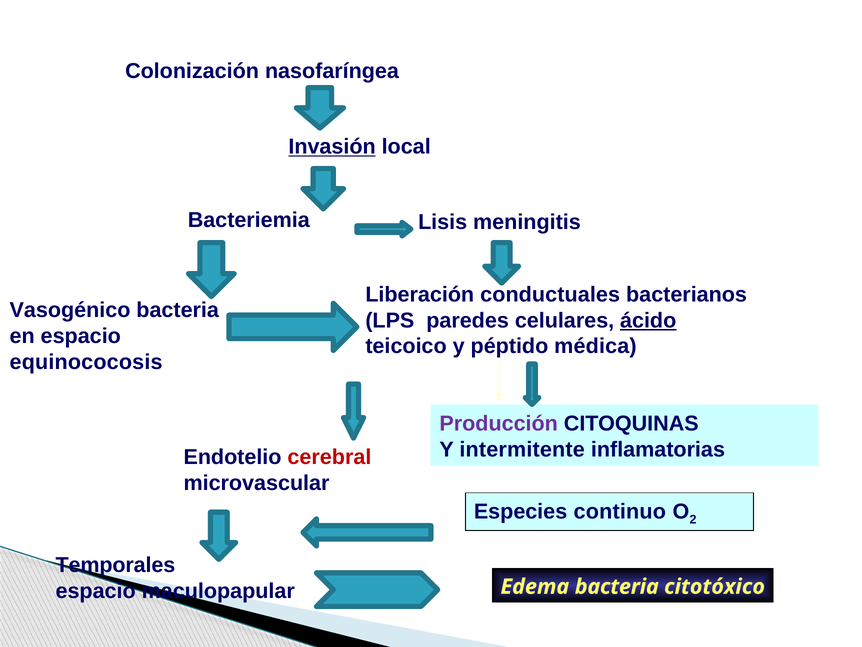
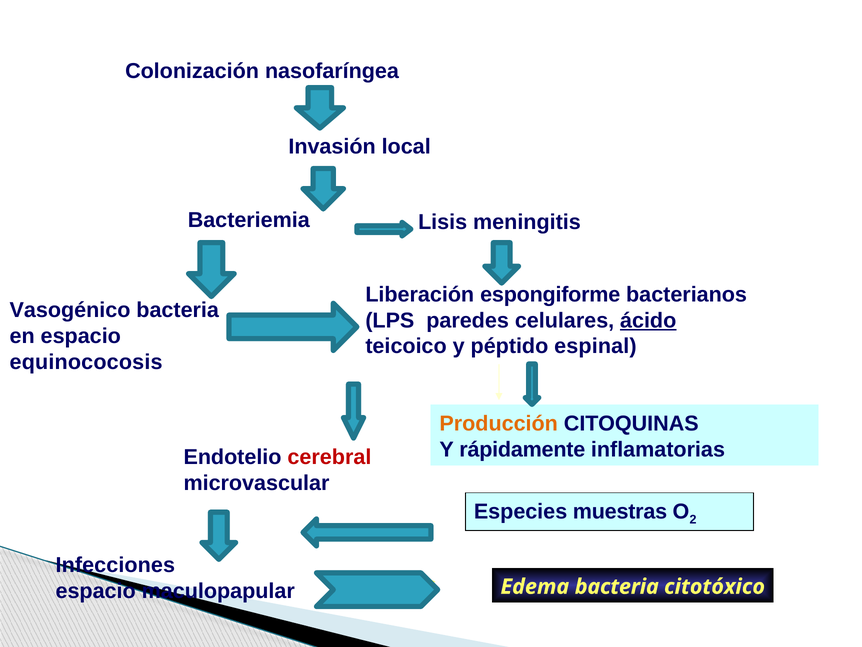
Invasión underline: present -> none (332, 147)
conductuales: conductuales -> espongiforme (550, 294)
médica: médica -> espinal (595, 346)
Producción colour: purple -> orange (499, 423)
intermitente: intermitente -> rápidamente (522, 449)
continuo: continuo -> muestras (620, 511)
Temporales: Temporales -> Infecciones (115, 565)
